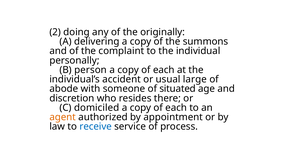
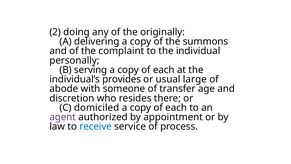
person: person -> serving (91, 70)
accident: accident -> provides (122, 79)
situated: situated -> transfer (178, 89)
agent colour: orange -> purple (63, 117)
